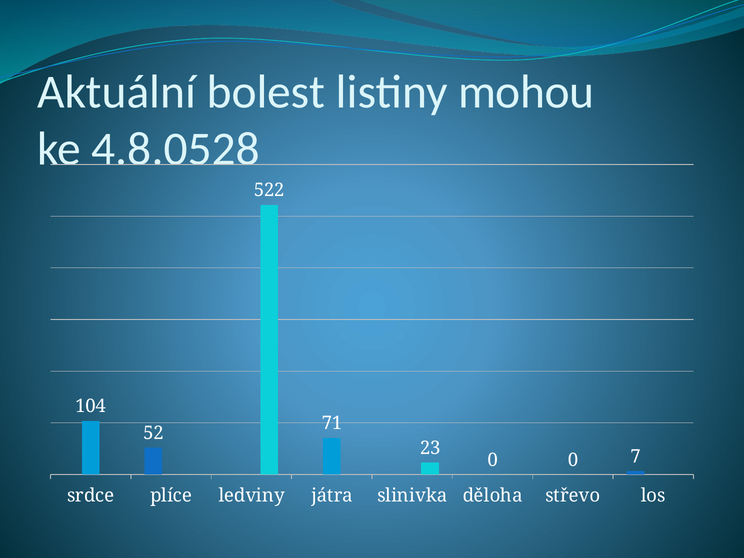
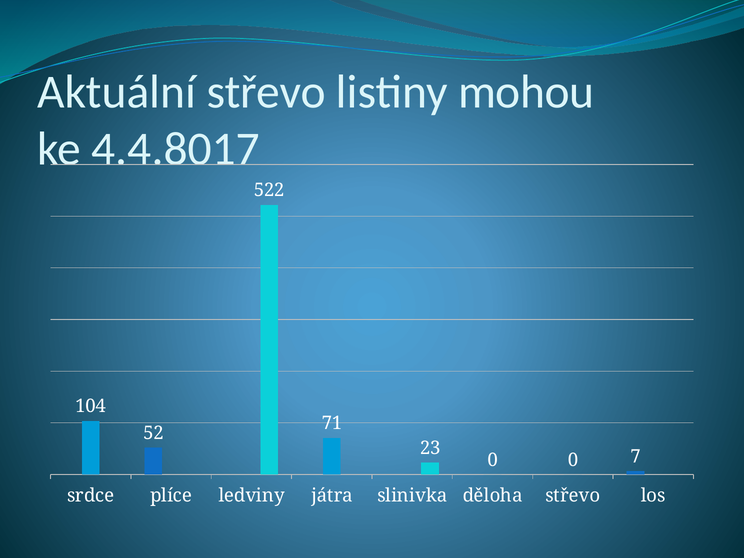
Aktuální bolest: bolest -> střevo (266, 92)
4.8.0528: 4.8.0528 -> 4.4.8017 (176, 149)
